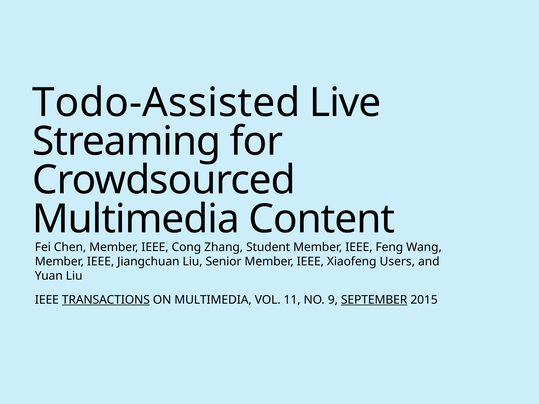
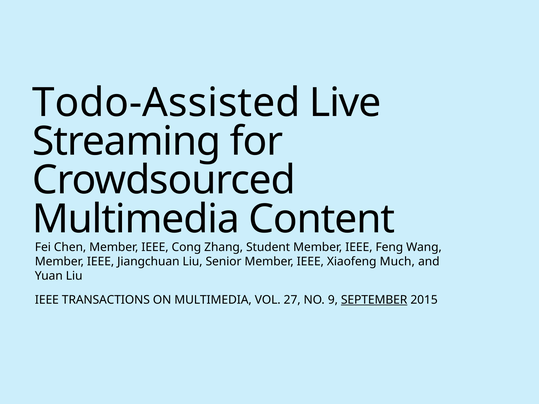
Users: Users -> Much (397, 262)
TRANSACTIONS underline: present -> none (106, 300)
11: 11 -> 27 (292, 300)
